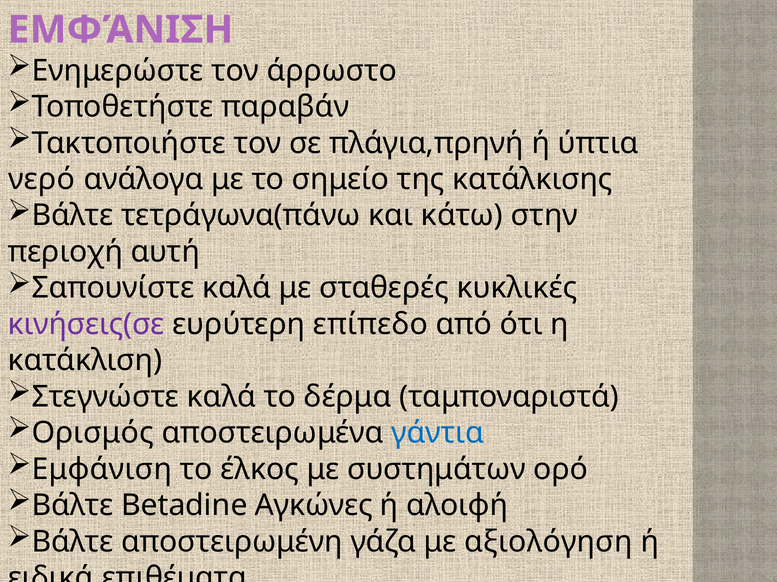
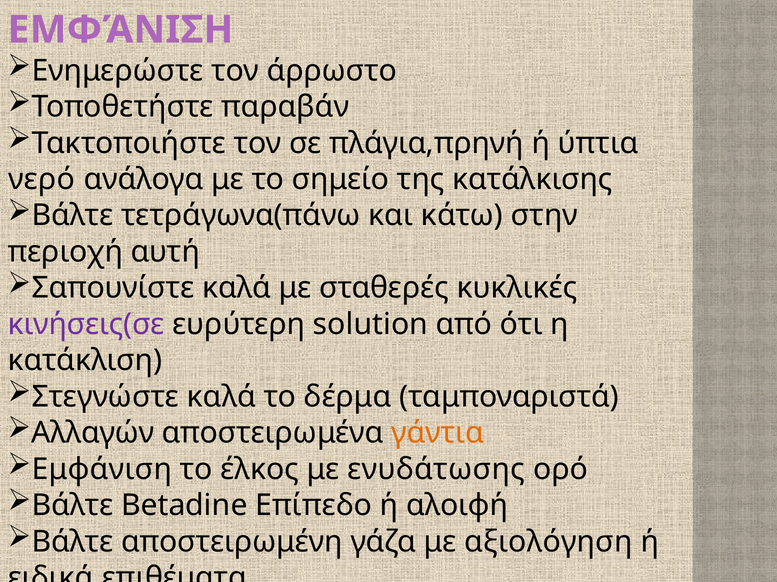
επίπεδο: επίπεδο -> solution (370, 325)
Ορισμός: Ορισμός -> Αλλαγών (93, 433)
γάντια colour: blue -> orange (438, 433)
συστημάτων: συστημάτων -> ενυδάτωσης (436, 470)
Αγκώνες: Αγκώνες -> Επίπεδο (314, 506)
